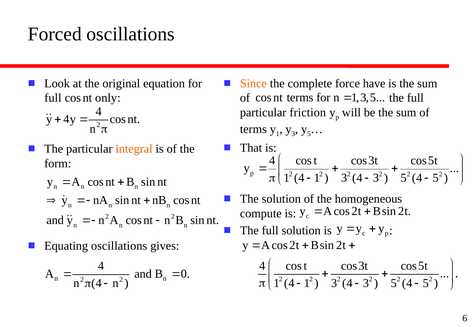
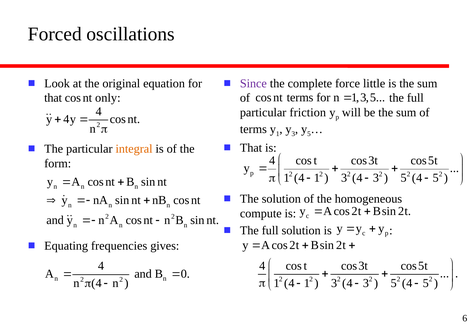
Since colour: orange -> purple (253, 83)
have: have -> little (374, 83)
full: full -> that (53, 98)
Equating oscillations: oscillations -> frequencies (119, 246)
